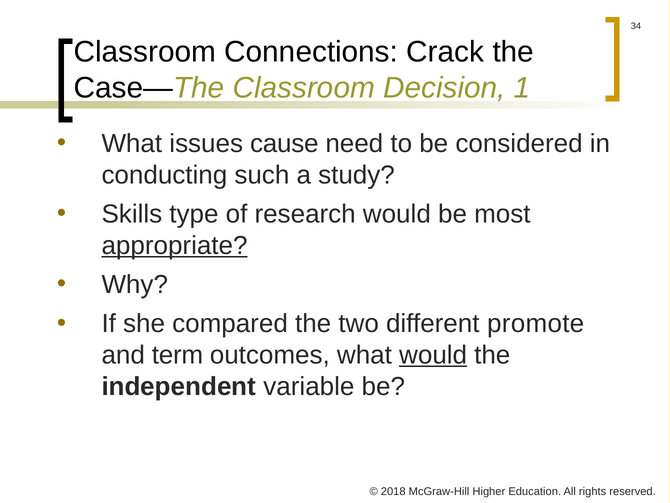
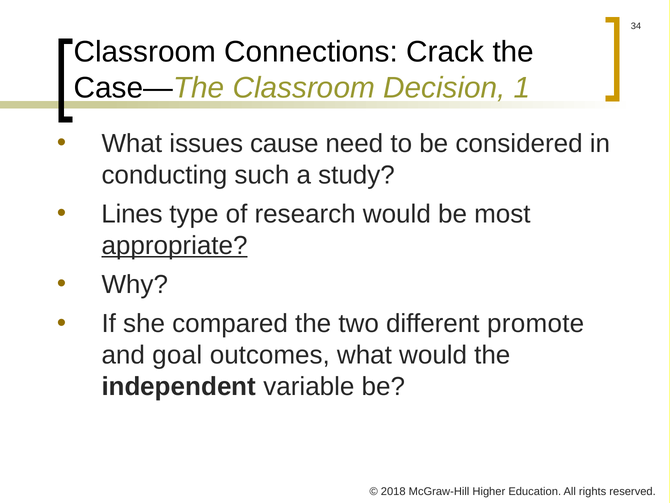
Skills: Skills -> Lines (132, 214)
term: term -> goal (177, 355)
would underline: present -> none (433, 355)
